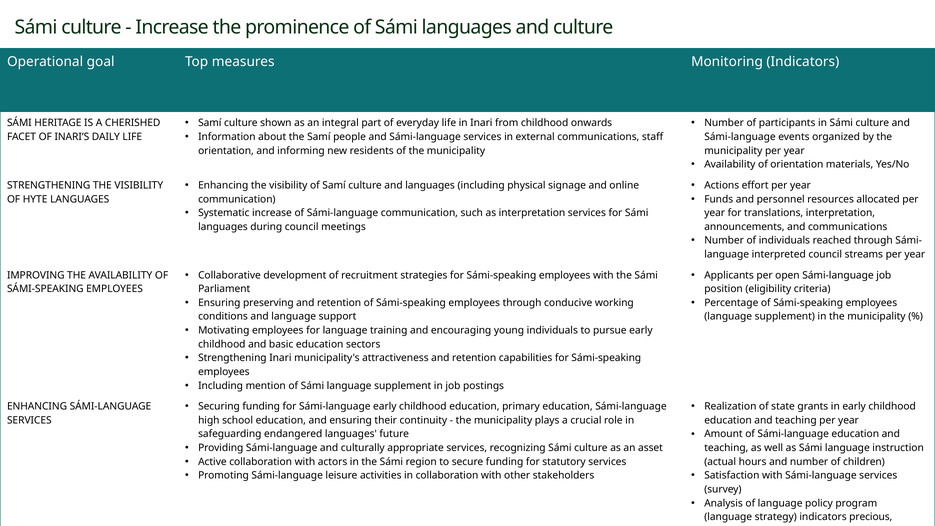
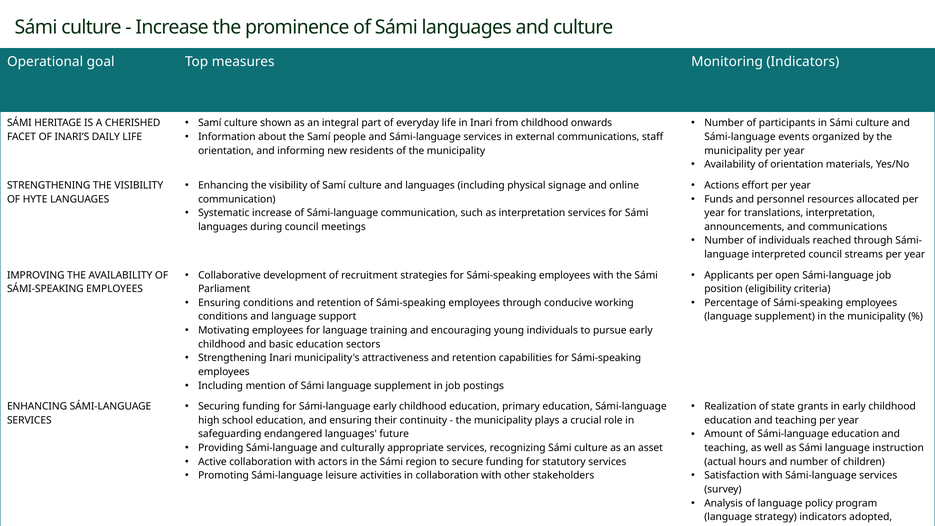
Ensuring preserving: preserving -> conditions (268, 303)
precious: precious -> adopted (871, 517)
